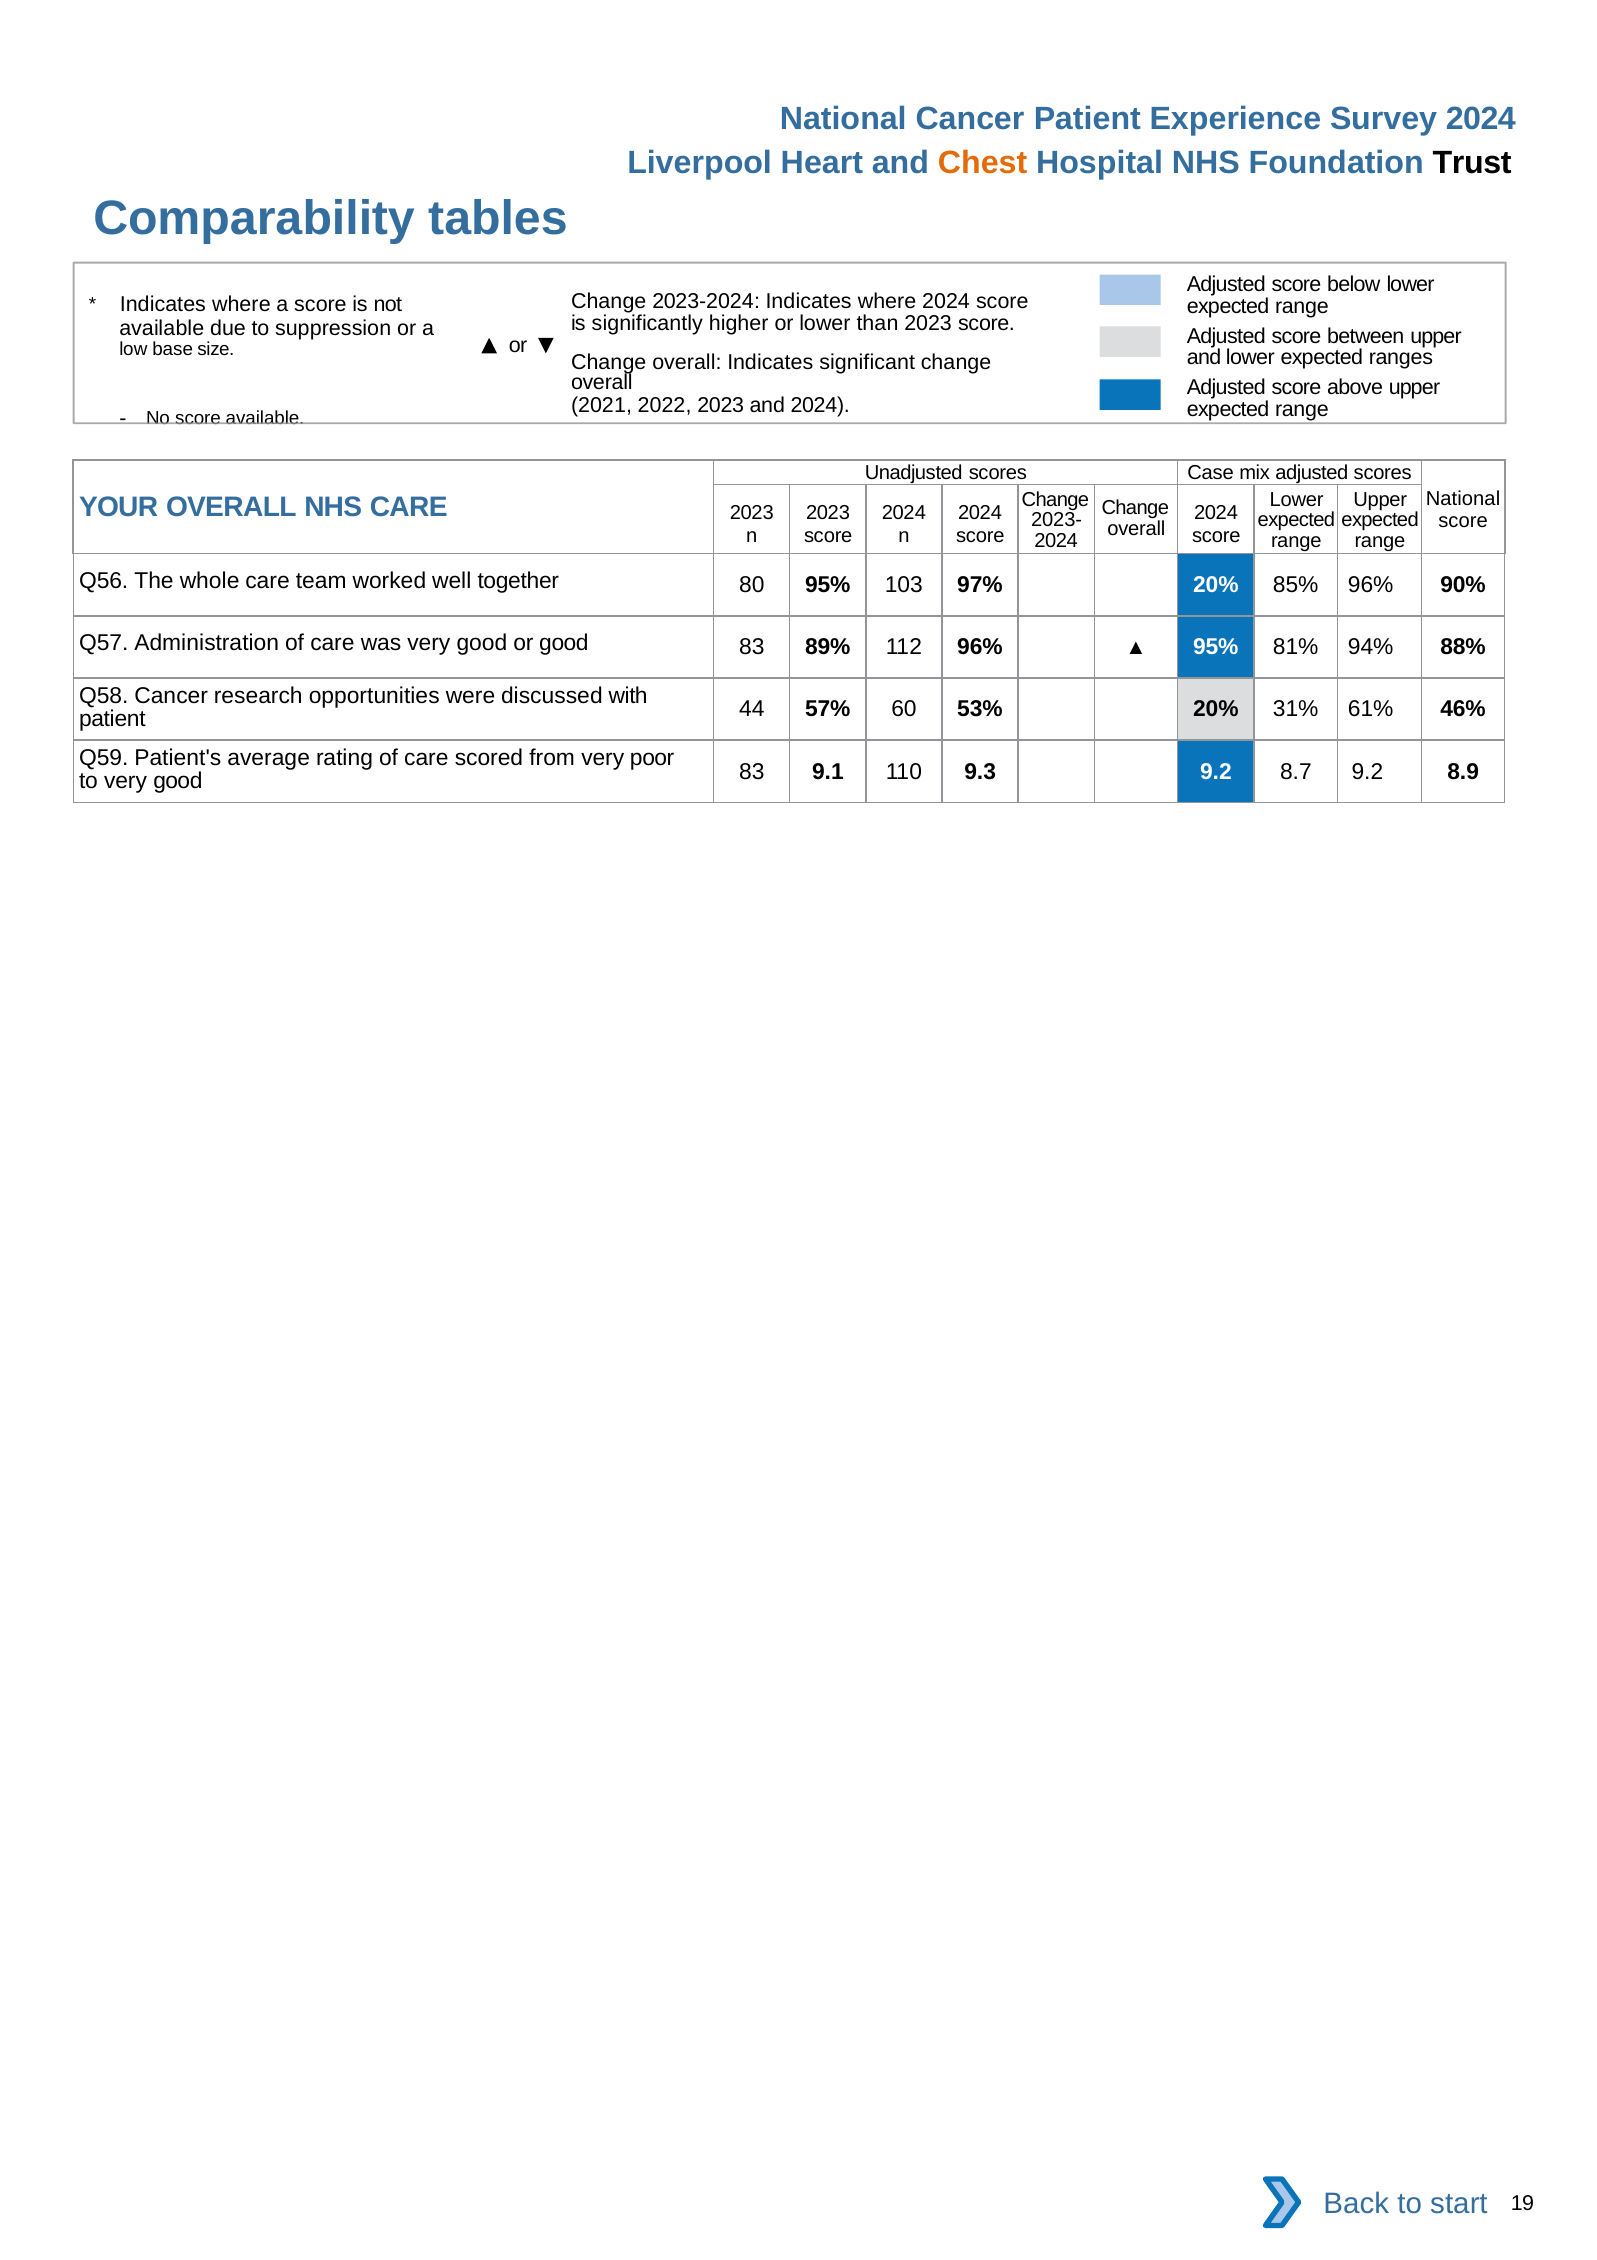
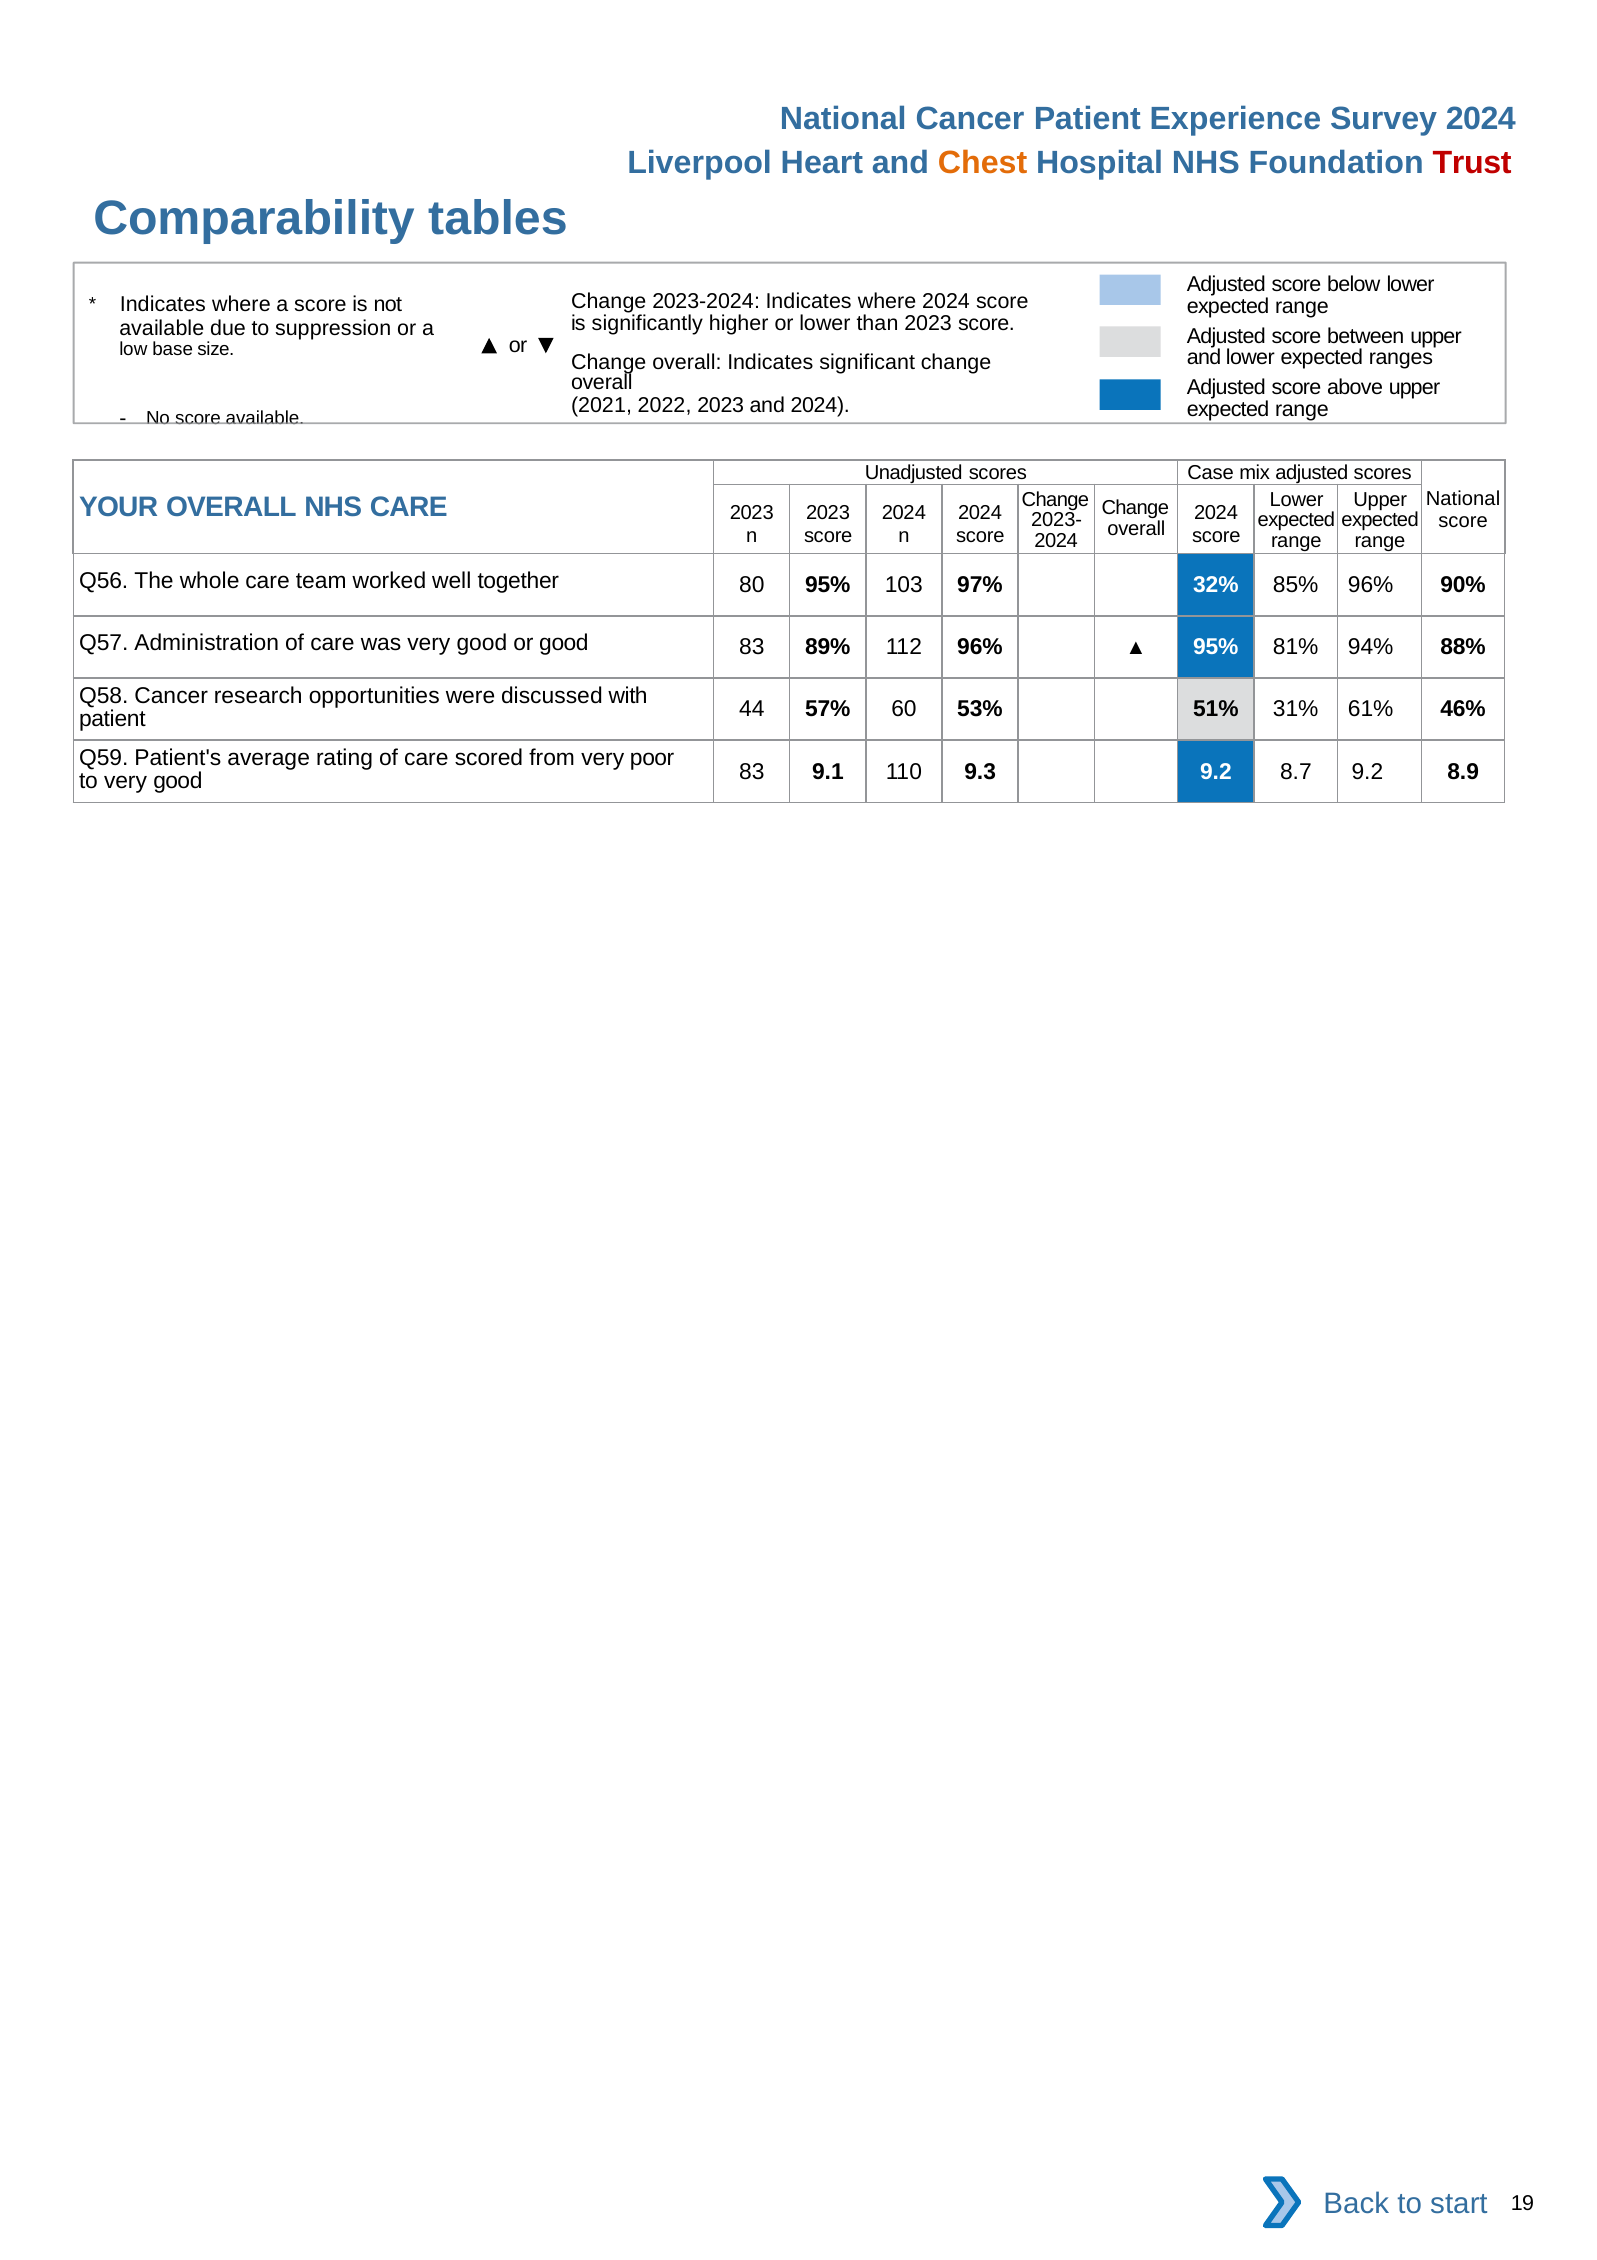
Trust colour: black -> red (1472, 163)
97% 20%: 20% -> 32% (1216, 585)
53% 20%: 20% -> 51% (1216, 709)
